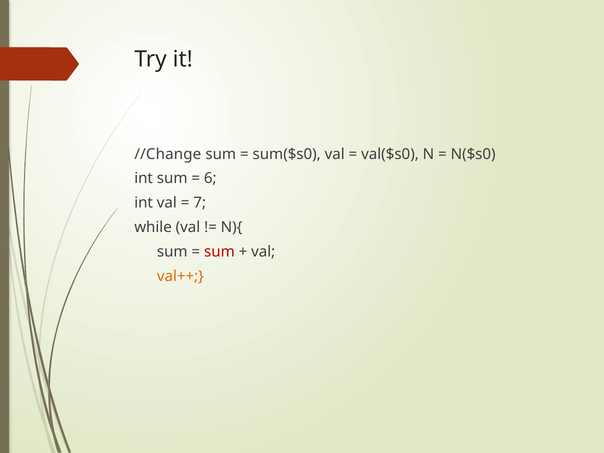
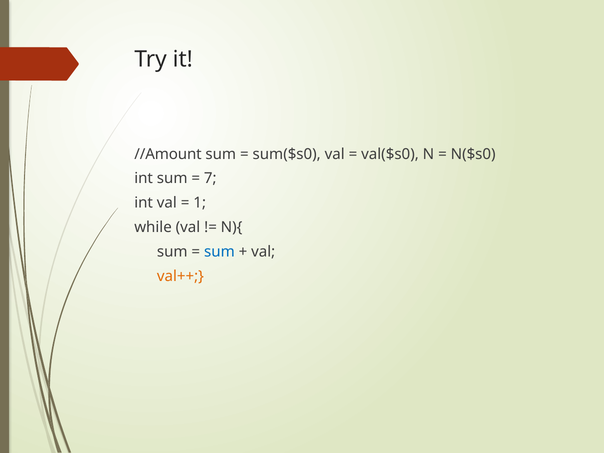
//Change: //Change -> //Amount (168, 154)
6: 6 -> 7 (210, 178)
7: 7 -> 1 (200, 203)
sum colour: red -> blue (219, 252)
